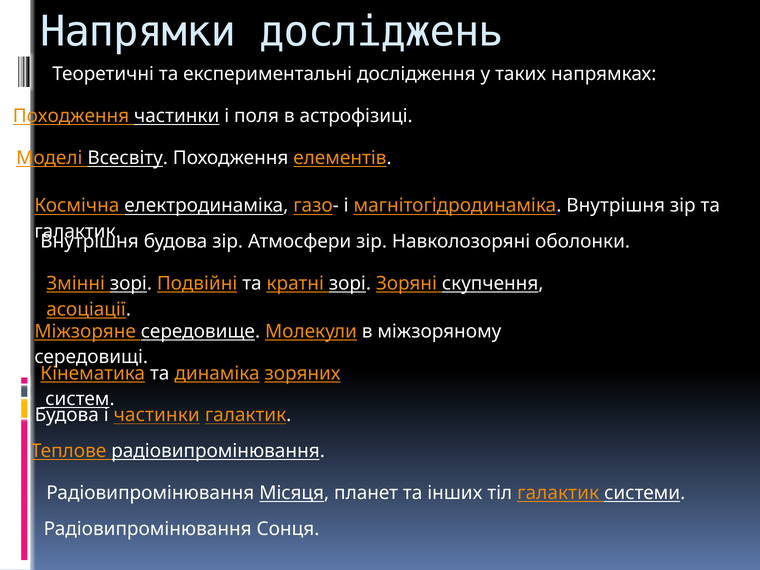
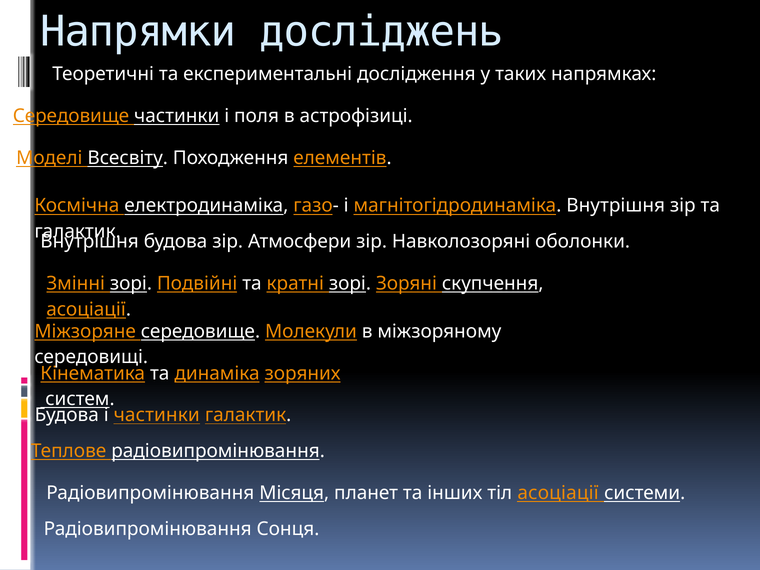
Походження: Походження -> Середовище (71, 116)
тіл галактик: галактик -> асоціації (558, 493)
